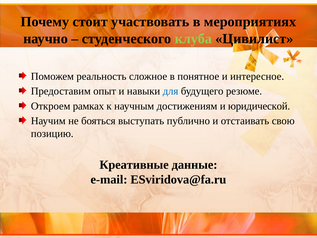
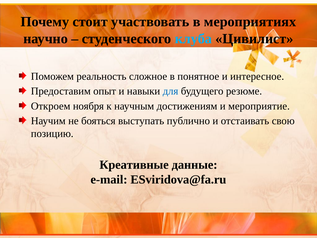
клуба colour: light green -> light blue (193, 39)
рамках: рамках -> ноября (88, 106)
юридической: юридической -> мероприятие (259, 106)
